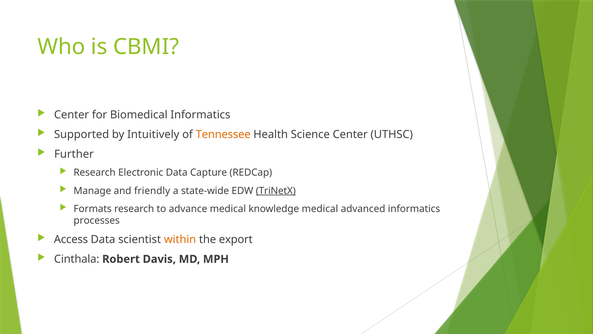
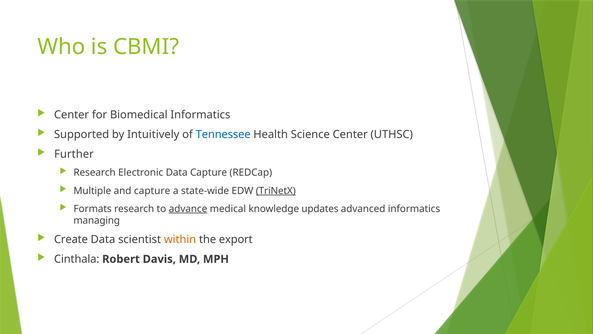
Tennessee colour: orange -> blue (223, 134)
Manage: Manage -> Multiple (92, 191)
and friendly: friendly -> capture (152, 191)
advance underline: none -> present (188, 209)
knowledge medical: medical -> updates (320, 209)
processes: processes -> managing (97, 220)
Access: Access -> Create (71, 239)
